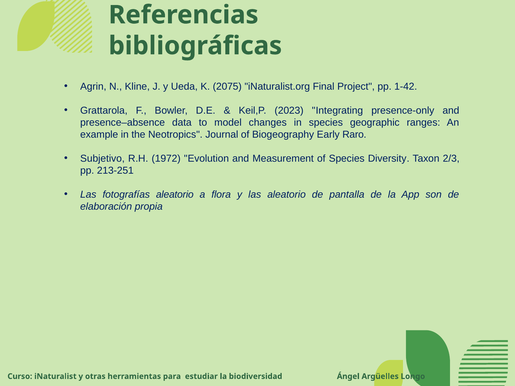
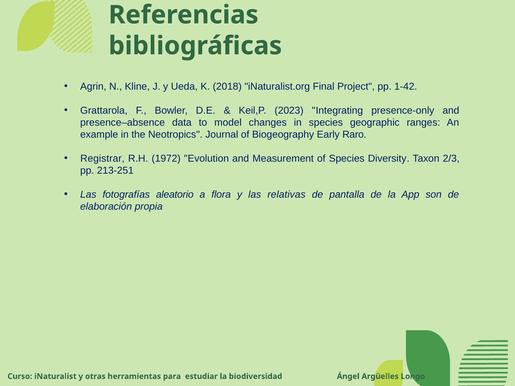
2075: 2075 -> 2018 (227, 86)
Subjetivo: Subjetivo -> Registrar (102, 159)
las aleatorio: aleatorio -> relativas (287, 195)
